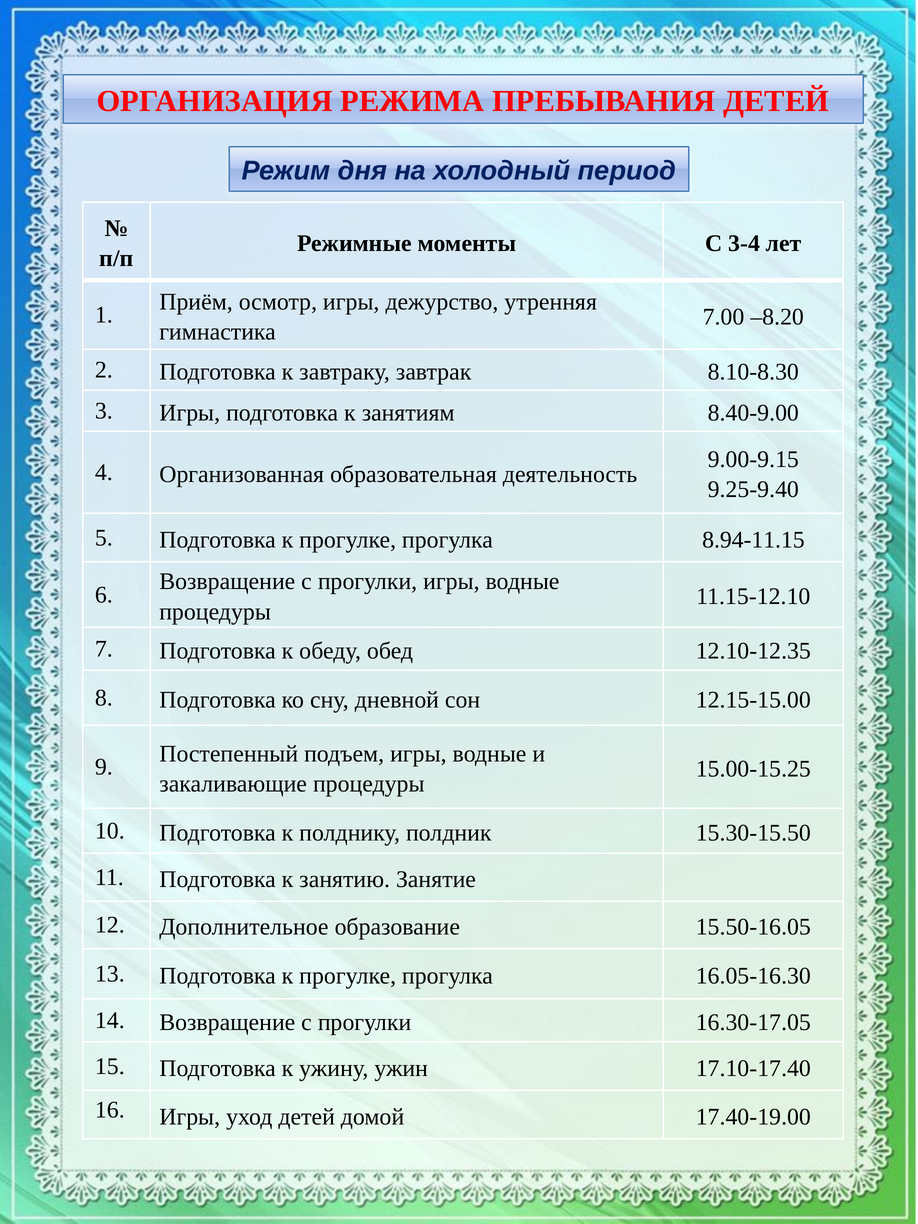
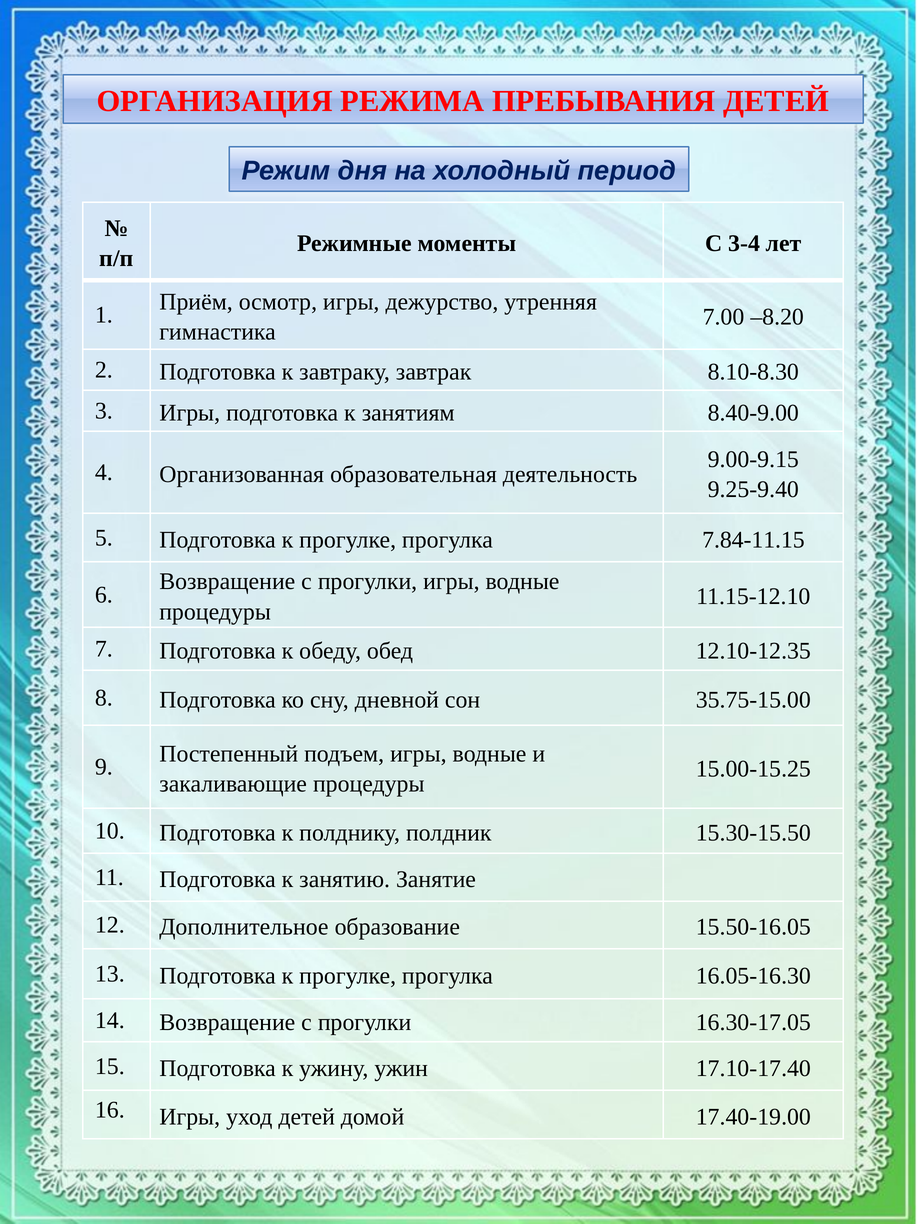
8.94-11.15: 8.94-11.15 -> 7.84-11.15 (753, 540)
12.15-15.00: 12.15-15.00 -> 35.75-15.00 (753, 700)
